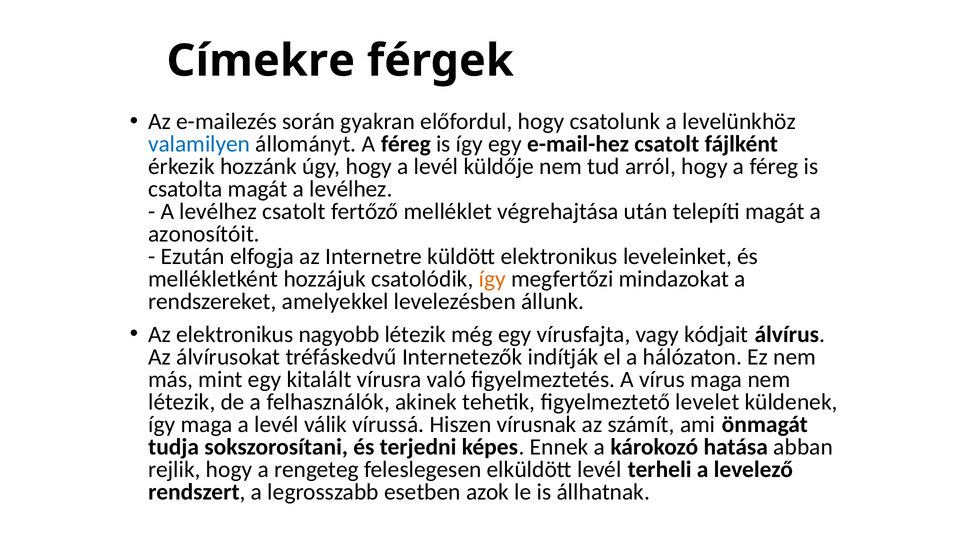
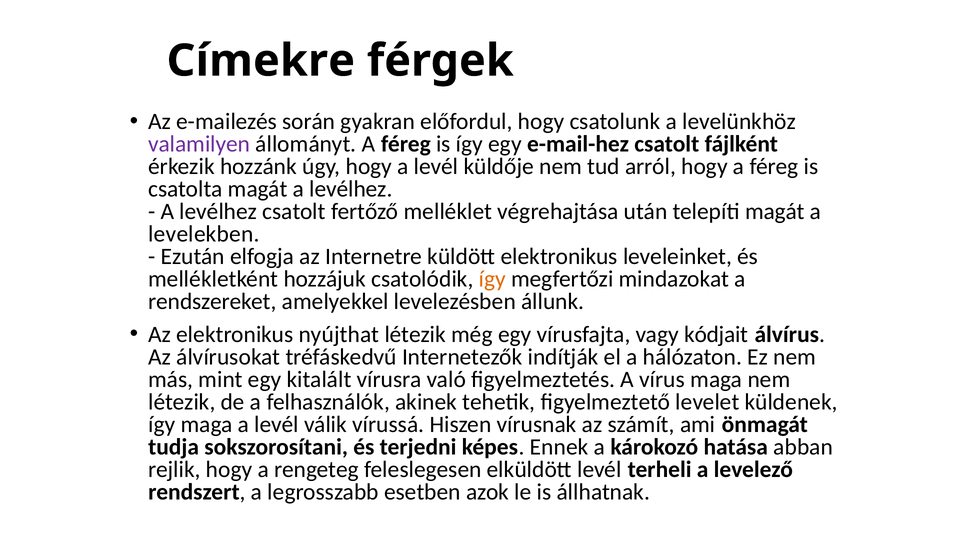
valamilyen colour: blue -> purple (199, 144)
azonosítóit: azonosítóit -> levelekben (204, 234)
nagyobb: nagyobb -> nyújthat (339, 335)
